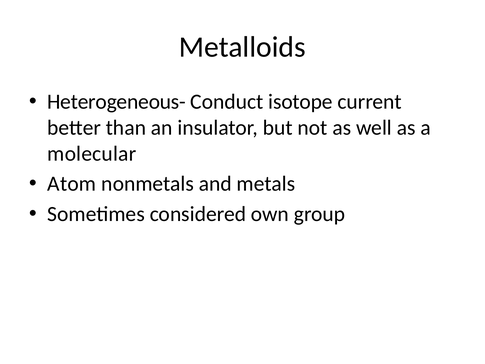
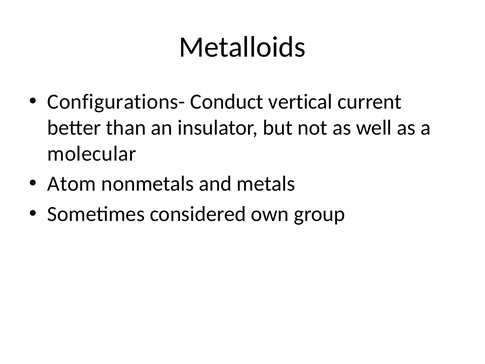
Heterogeneous-: Heterogeneous- -> Configurations- (116, 102)
isotope: isotope -> vertical (300, 102)
